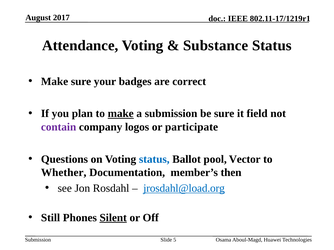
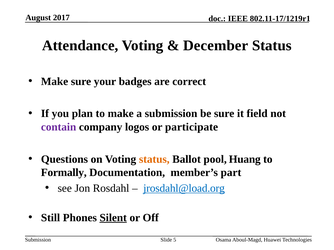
Substance: Substance -> December (216, 46)
make underline: present -> none (121, 114)
status colour: blue -> orange (154, 159)
Vector: Vector -> Huang (245, 159)
Whether: Whether -> Formally (64, 173)
then: then -> part (231, 173)
